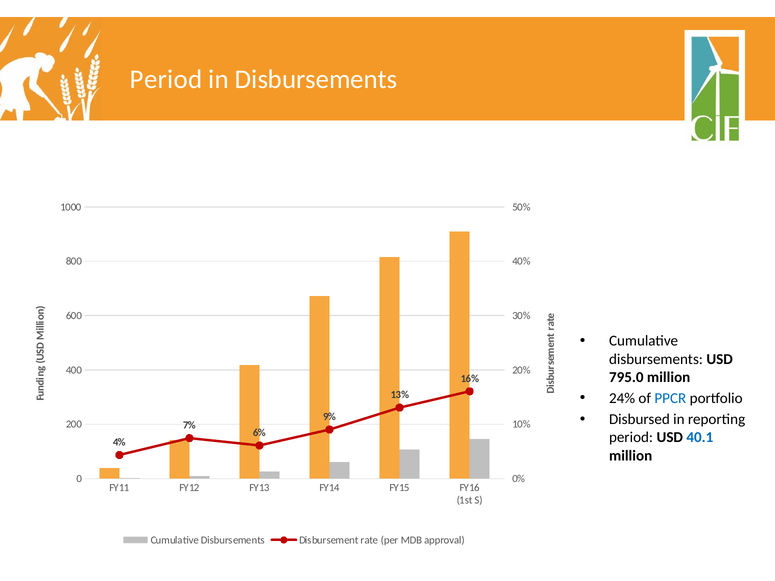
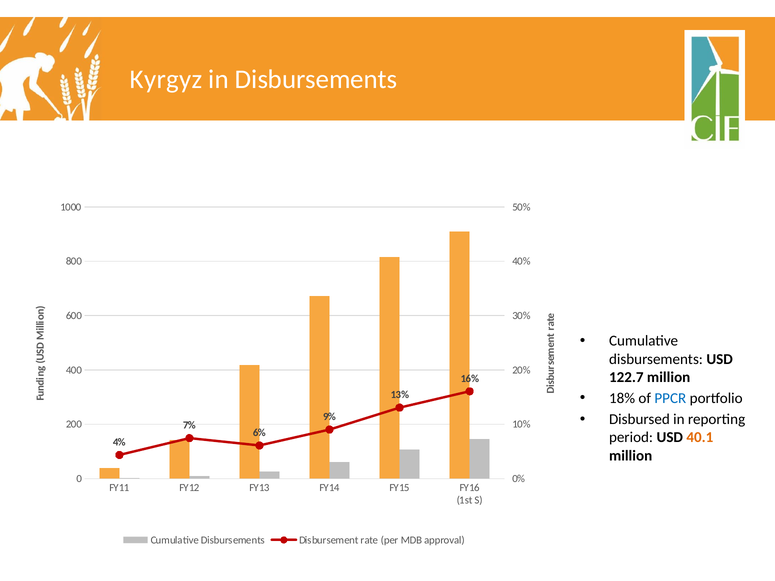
Period: Period -> Kyrgyz (166, 80)
795.0: 795.0 -> 122.7 (626, 377)
24%: 24% -> 18% (622, 398)
40.1 colour: blue -> orange (700, 438)
